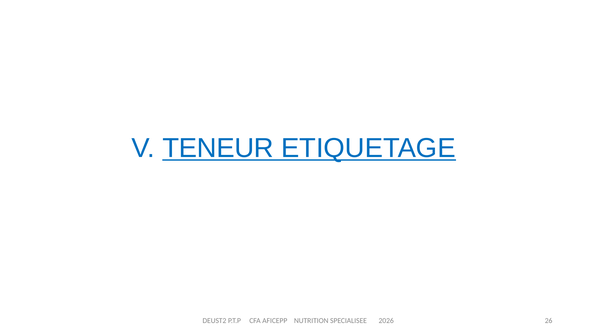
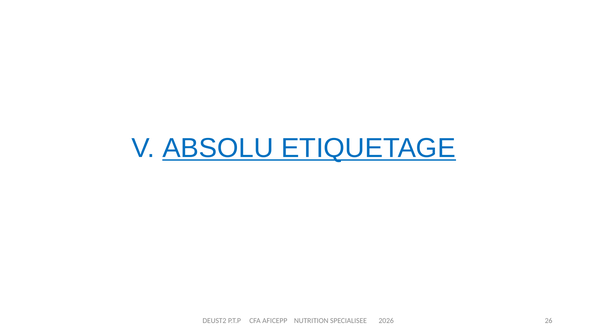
TENEUR: TENEUR -> ABSOLU (218, 148)
